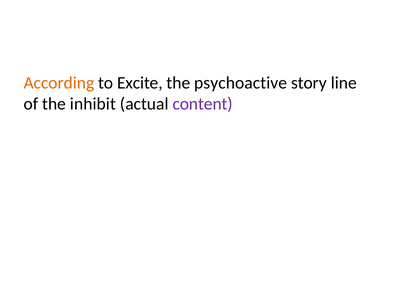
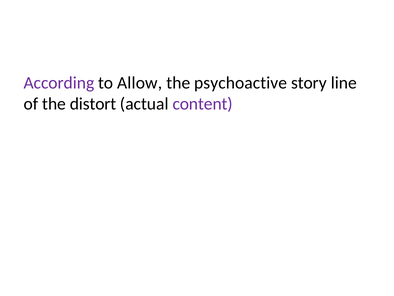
According colour: orange -> purple (59, 83)
Excite: Excite -> Allow (140, 83)
inhibit: inhibit -> distort (93, 104)
